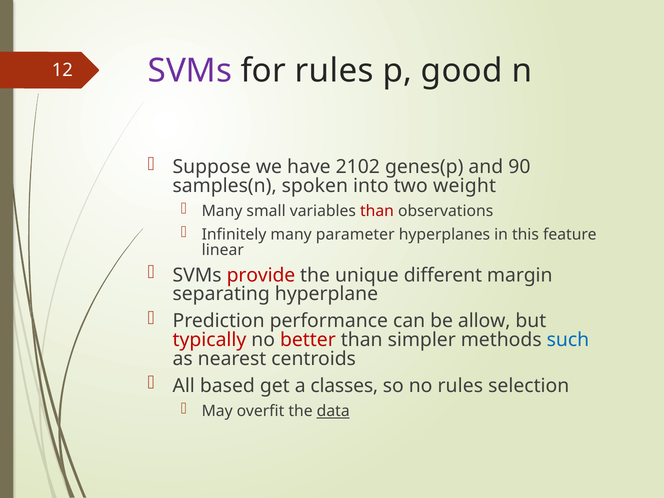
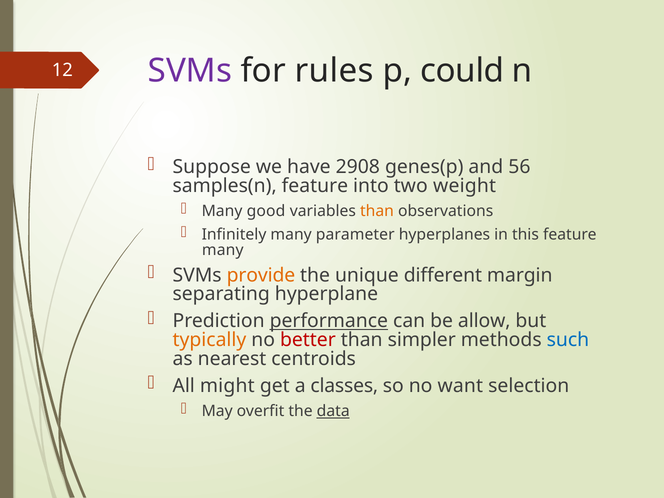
good: good -> could (462, 71)
2102: 2102 -> 2908 (358, 167)
90: 90 -> 56 (519, 167)
samples(n spoken: spoken -> feature (315, 186)
small: small -> good (266, 211)
than colour: red -> orange (377, 211)
linear: linear -> many (223, 250)
provide colour: red -> orange (261, 275)
performance underline: none -> present (329, 321)
typically colour: red -> orange (209, 340)
based: based -> might (227, 386)
no rules: rules -> want (460, 386)
